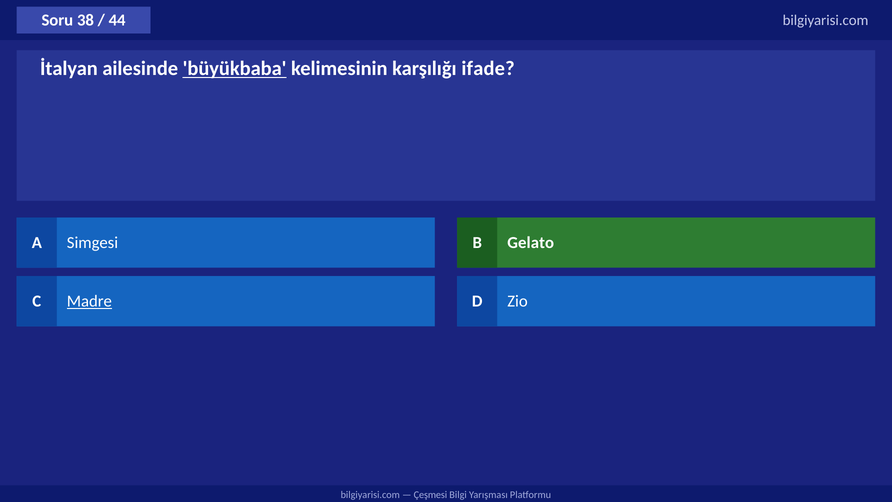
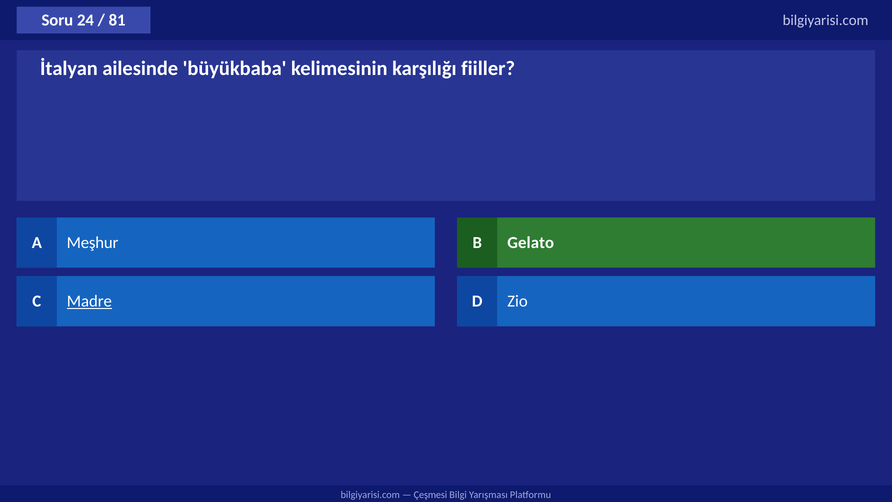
38: 38 -> 24 (85, 20)
44: 44 -> 81 (117, 20)
büyükbaba underline: present -> none (235, 69)
ifade: ifade -> fiiller (488, 69)
Simgesi: Simgesi -> Meşhur (93, 243)
